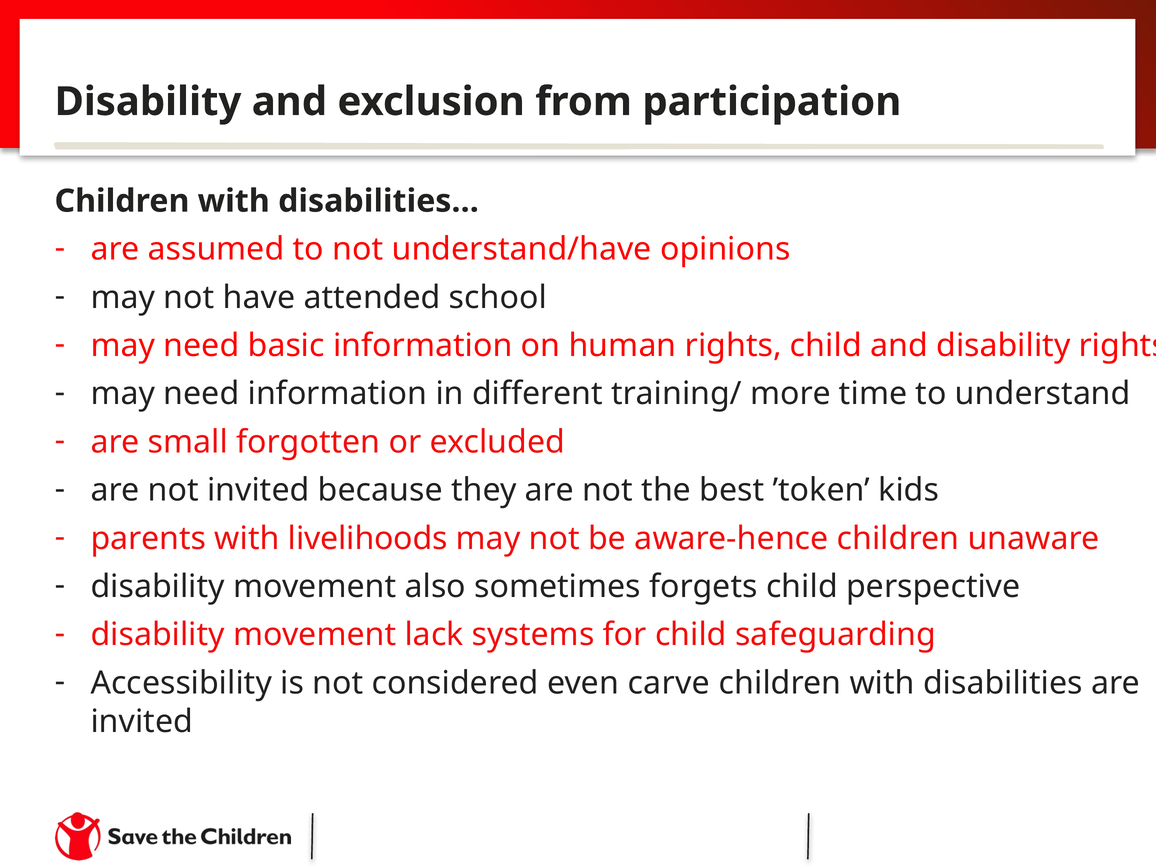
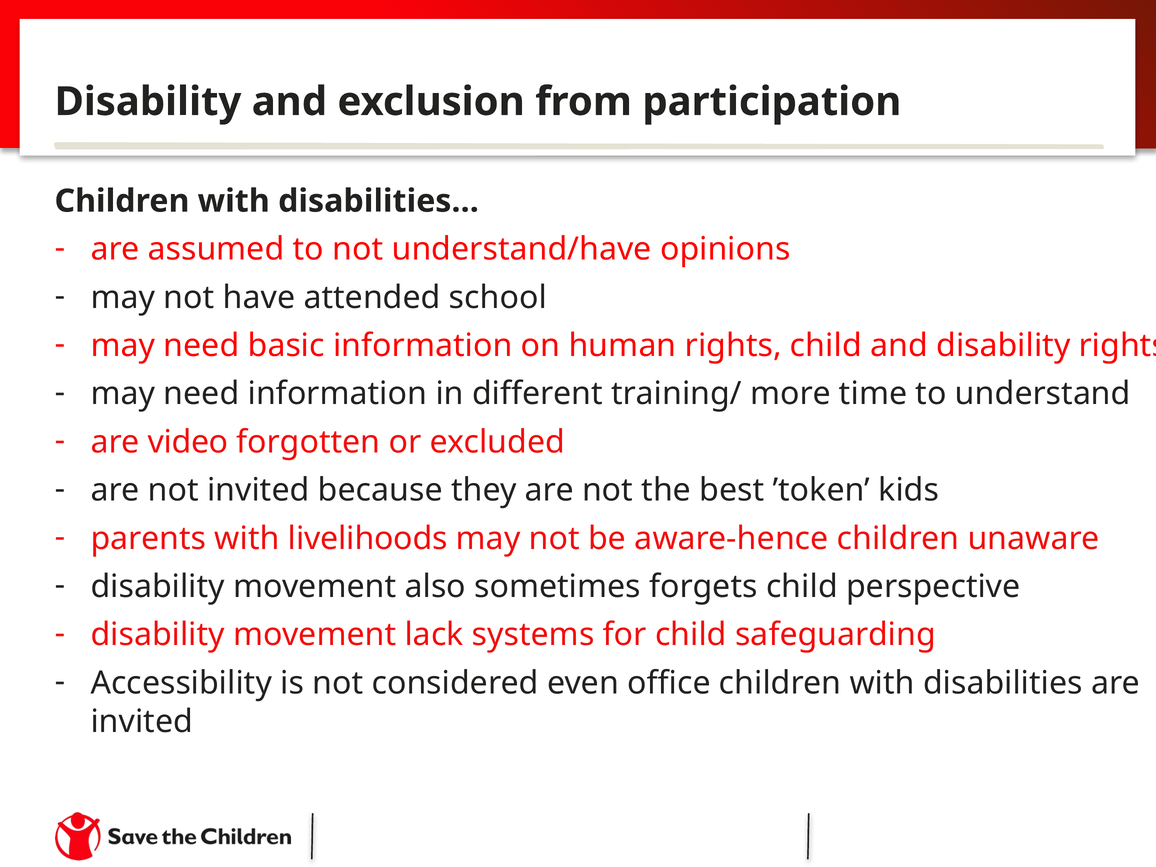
small: small -> video (188, 442)
carve: carve -> office (669, 683)
